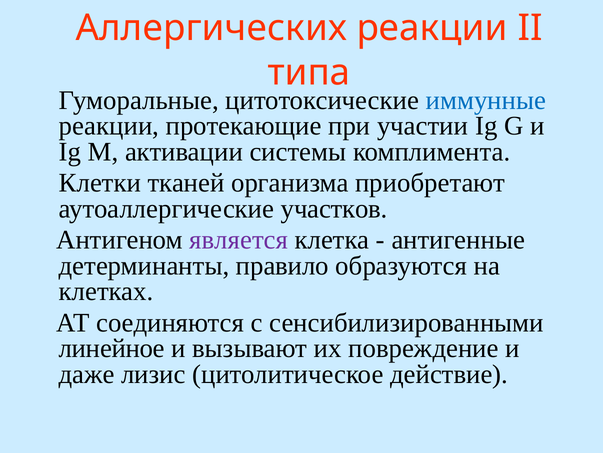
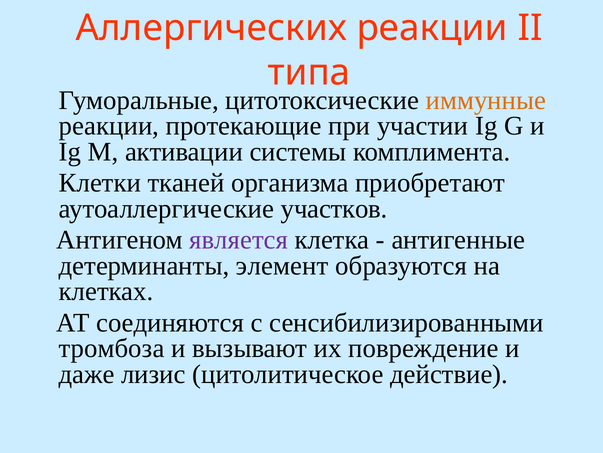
иммунные colour: blue -> orange (486, 100)
правило: правило -> элемент (282, 265)
линейное: линейное -> тромбоза (112, 348)
